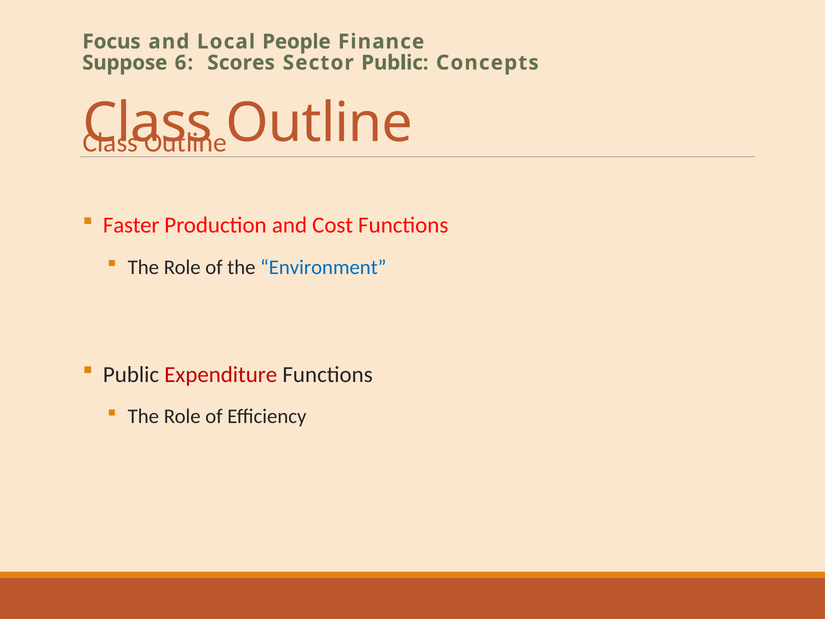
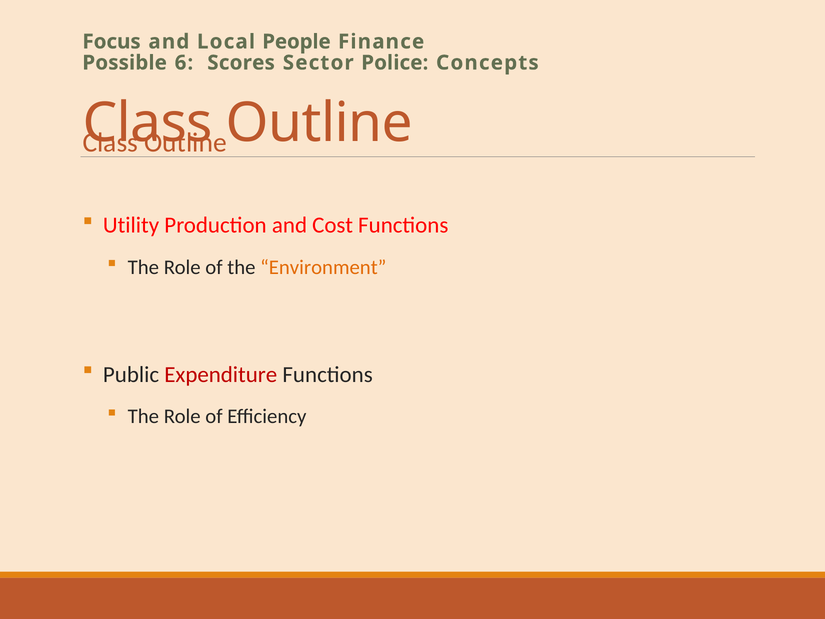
Suppose: Suppose -> Possible (125, 63)
Sector Public: Public -> Police (395, 63)
Faster: Faster -> Utility (131, 225)
Environment colour: blue -> orange (323, 267)
